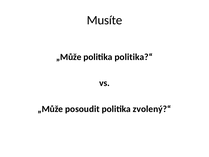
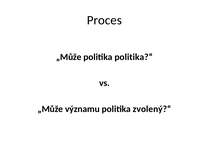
Musíte: Musíte -> Proces (104, 20)
posoudit: posoudit -> významu (82, 109)
